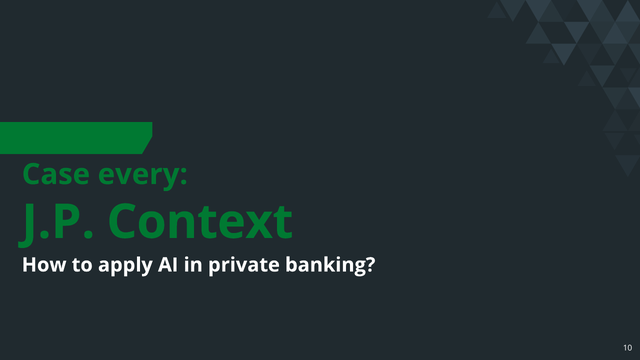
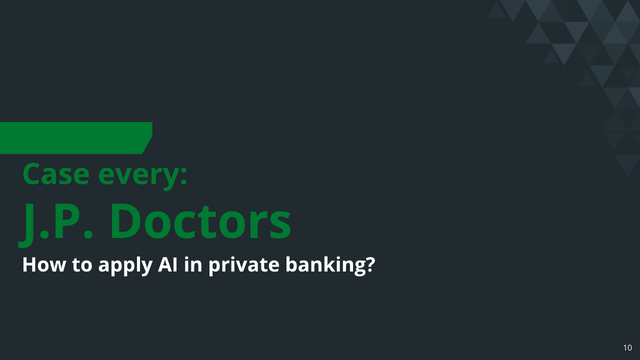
Context: Context -> Doctors (200, 222)
